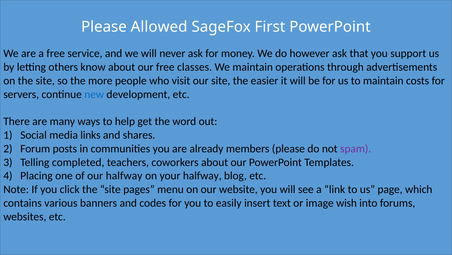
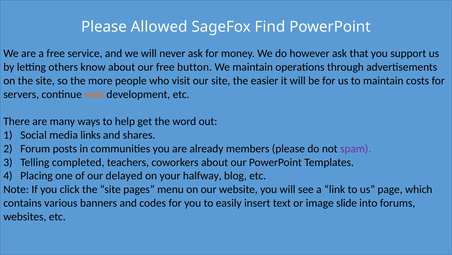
First: First -> Find (270, 27)
classes: classes -> button (195, 67)
new colour: blue -> orange (94, 94)
our halfway: halfway -> delayed (124, 175)
wish: wish -> slide (347, 202)
